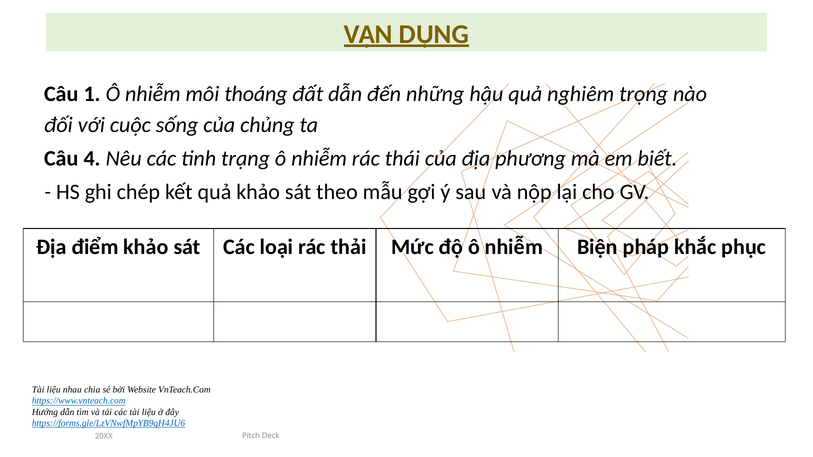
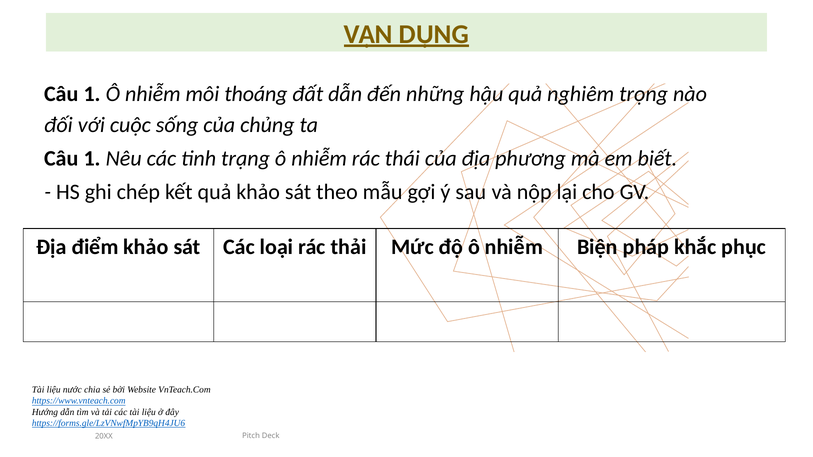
4: 4 -> 1 (92, 159)
nhau: nhau -> nước (72, 390)
